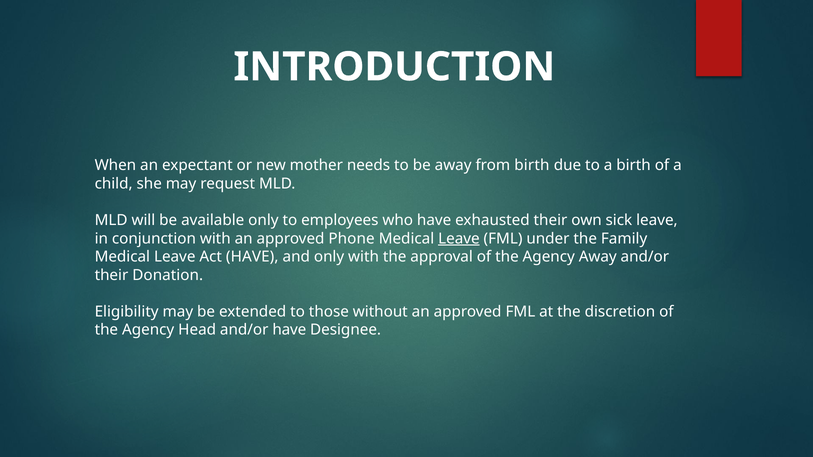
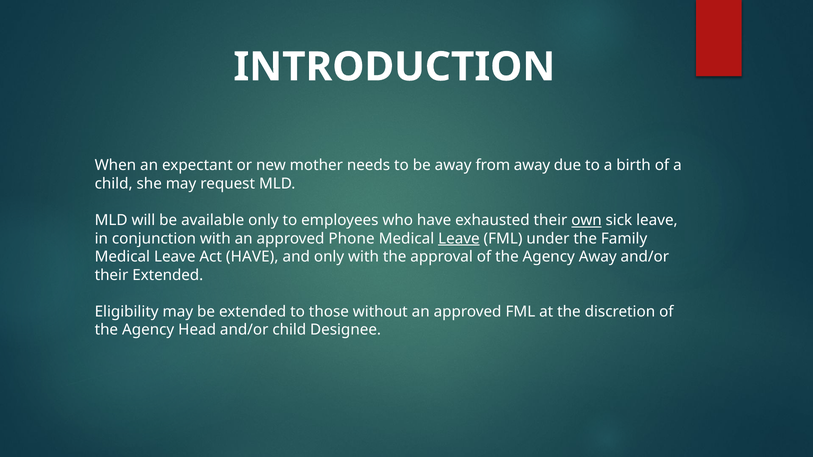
from birth: birth -> away (532, 166)
own underline: none -> present (587, 220)
their Donation: Donation -> Extended (168, 275)
and/or have: have -> child (289, 330)
